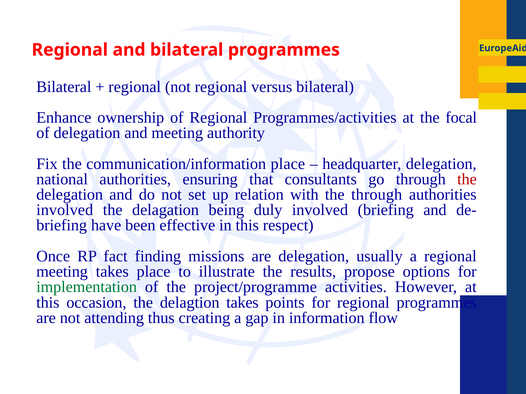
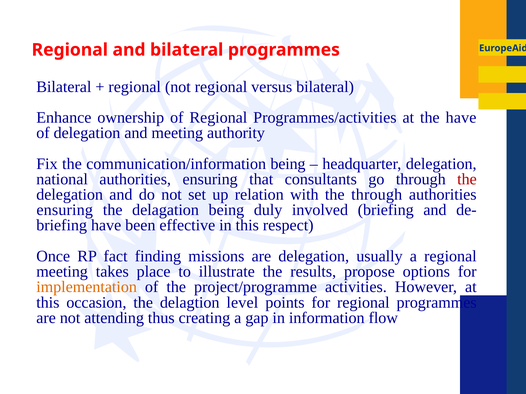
the focal: focal -> have (461, 118)
communication/information place: place -> being (288, 164)
involved: involved -> ensuring (65, 210)
implementation colour: green -> orange (87, 287)
delagtion takes: takes -> level (242, 303)
